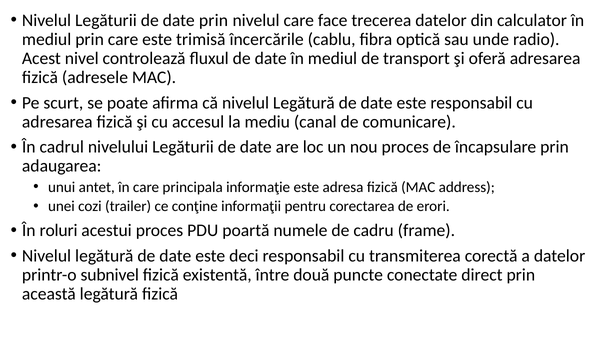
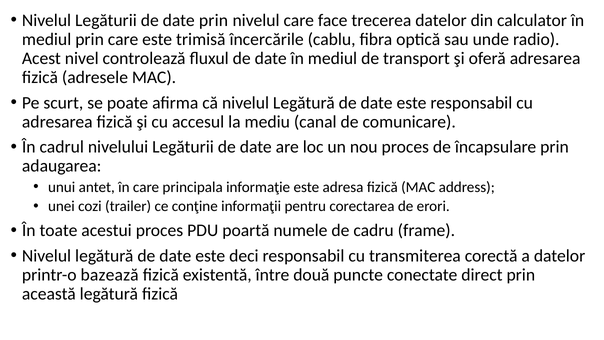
roluri: roluri -> toate (59, 230)
subnivel: subnivel -> bazează (110, 275)
